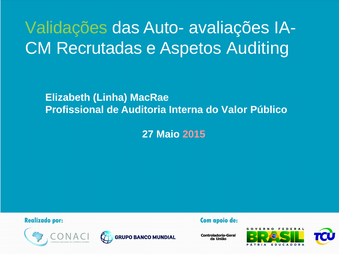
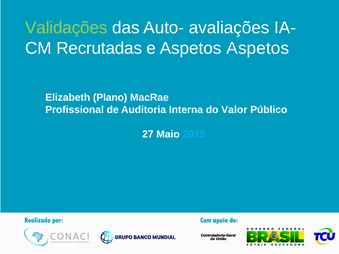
Aspetos Auditing: Auditing -> Aspetos (258, 48)
Linha: Linha -> Plano (110, 97)
2015 colour: pink -> light blue (194, 134)
